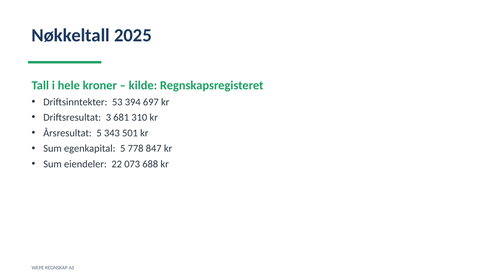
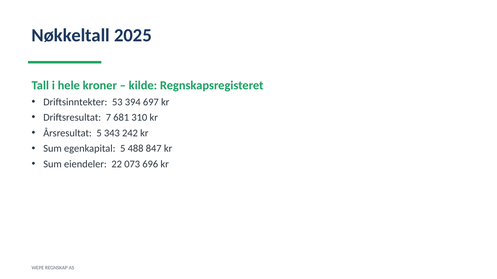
3: 3 -> 7 (108, 118)
501: 501 -> 242 (130, 133)
778: 778 -> 488 (136, 149)
688: 688 -> 696 (150, 164)
